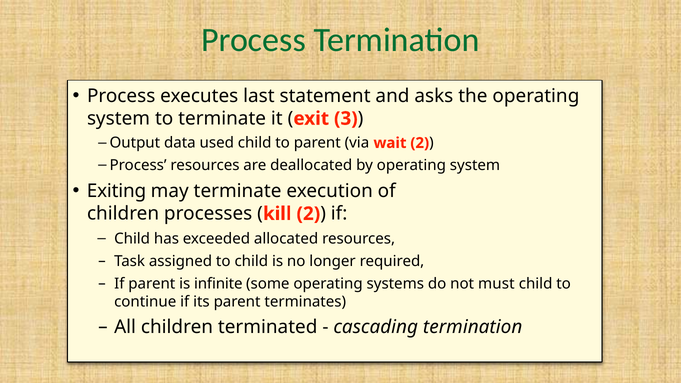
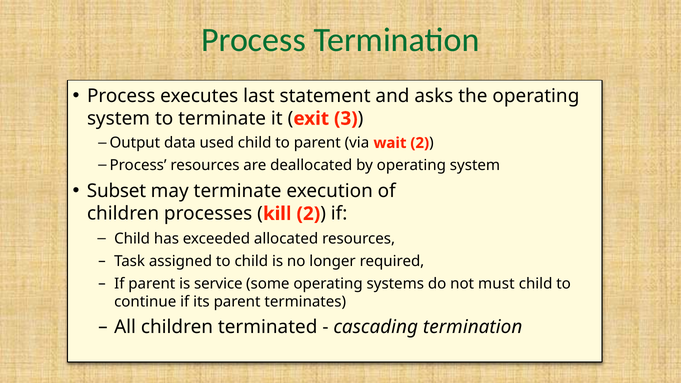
Exiting: Exiting -> Subset (116, 191)
infinite: infinite -> service (218, 284)
